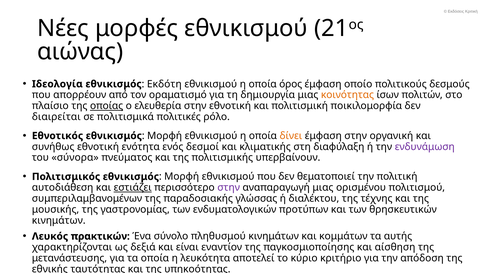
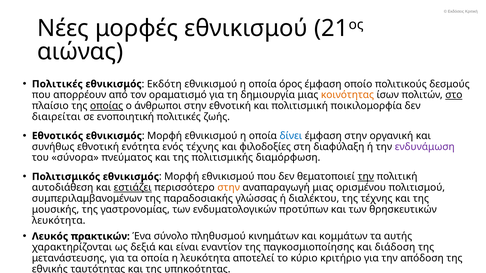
Ιδεολογία: Ιδεολογία -> Πολιτικές (57, 84)
στο underline: none -> present (454, 95)
ελευθερία: ελευθερία -> άνθρωποι (158, 106)
πολιτισμικά: πολιτισμικά -> ενοποιητική (125, 117)
ρόλο: ρόλο -> ζωής (217, 117)
δίνει colour: orange -> blue (291, 136)
ενός δεσμοί: δεσμοί -> τέχνης (203, 147)
κλιματικής: κλιματικής -> φιλοδοξίες (265, 147)
υπερβαίνουν: υπερβαίνουν -> διαμόρφωση (288, 158)
την underline: none -> present (366, 177)
στην colour: purple -> orange (229, 188)
κινημάτων: κινημάτων -> λευκότητα (59, 221)
αίσθηση: αίσθηση -> διάδοση (395, 248)
